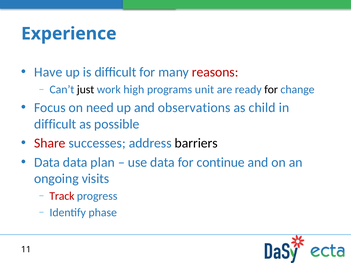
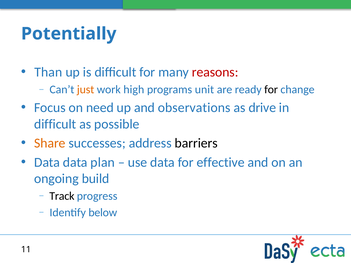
Experience: Experience -> Potentially (69, 34)
Have: Have -> Than (48, 72)
just colour: black -> orange (86, 90)
child: child -> drive (262, 108)
Share colour: red -> orange (50, 143)
continue: continue -> effective (221, 162)
visits: visits -> build (96, 179)
Track colour: red -> black (62, 196)
phase: phase -> below (103, 213)
